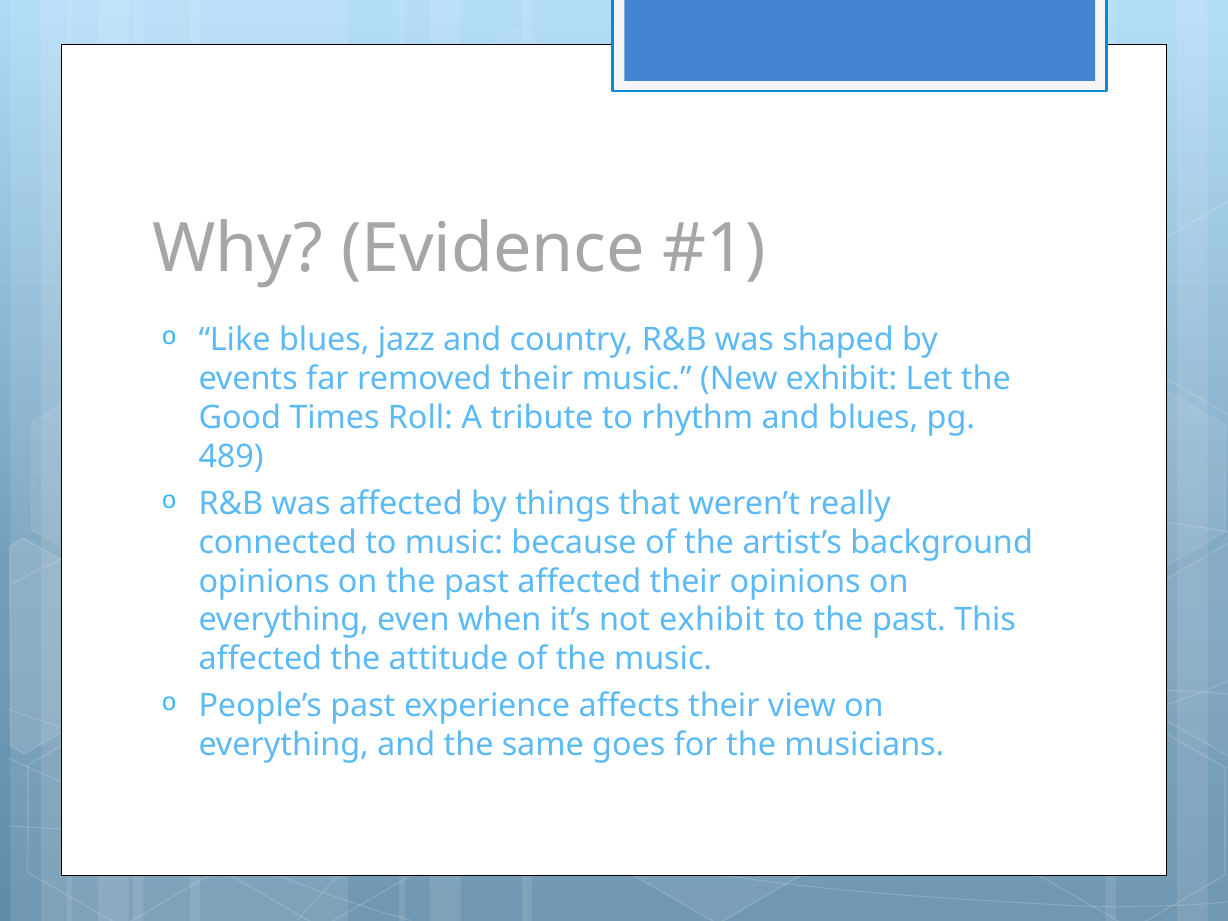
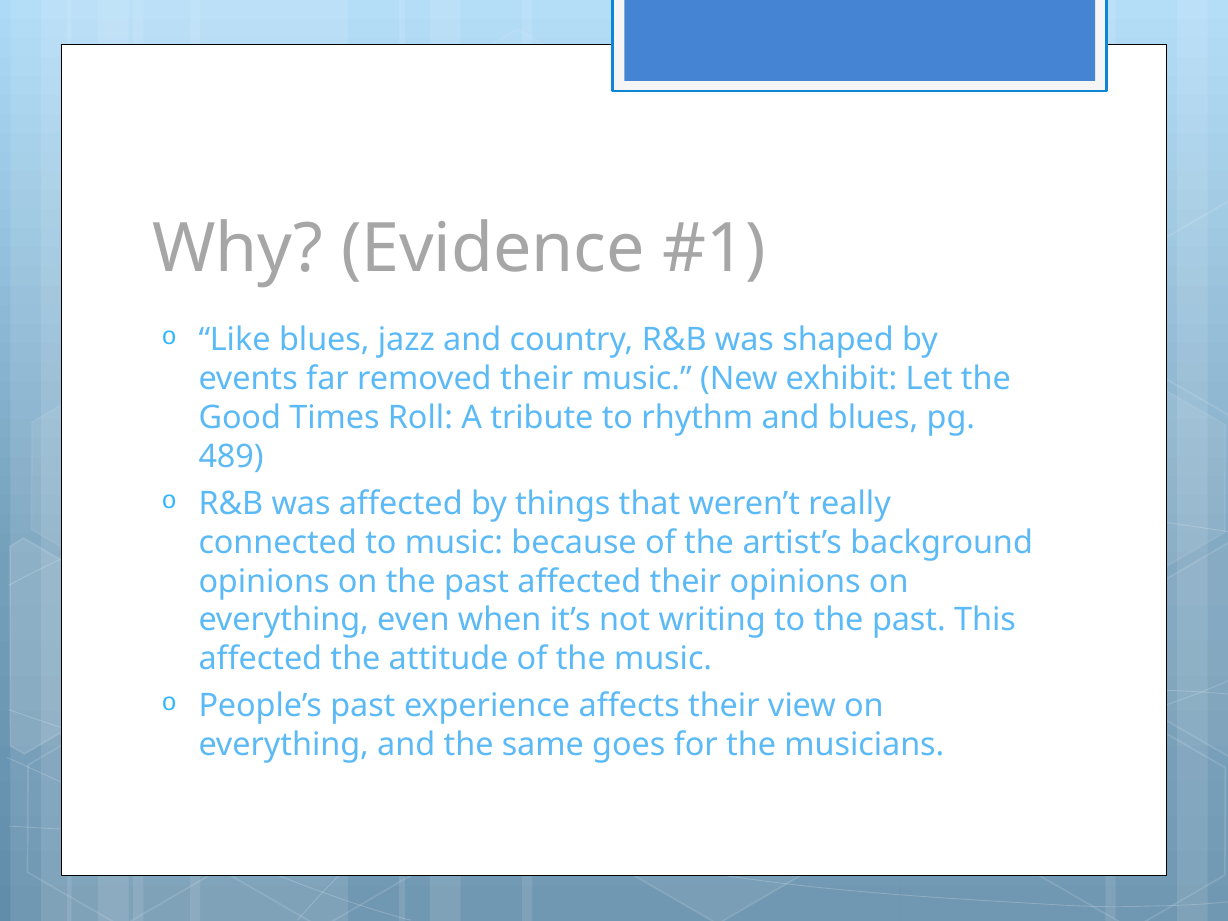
not exhibit: exhibit -> writing (712, 620)
